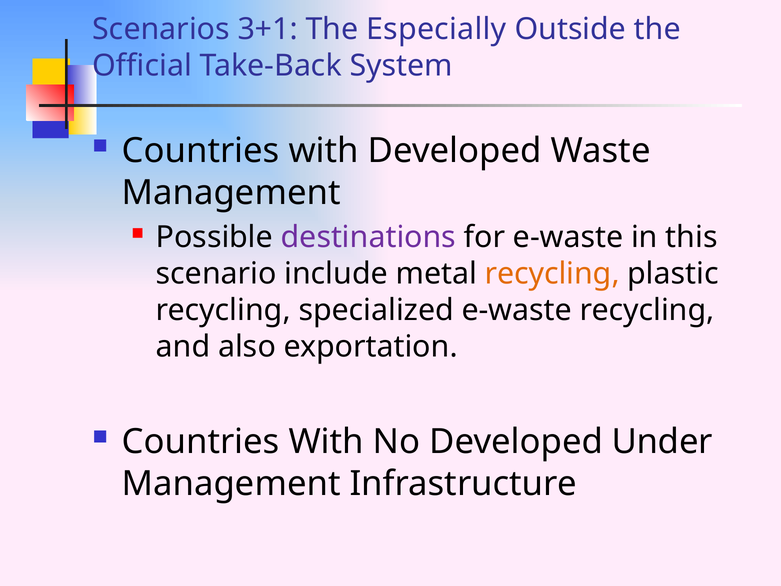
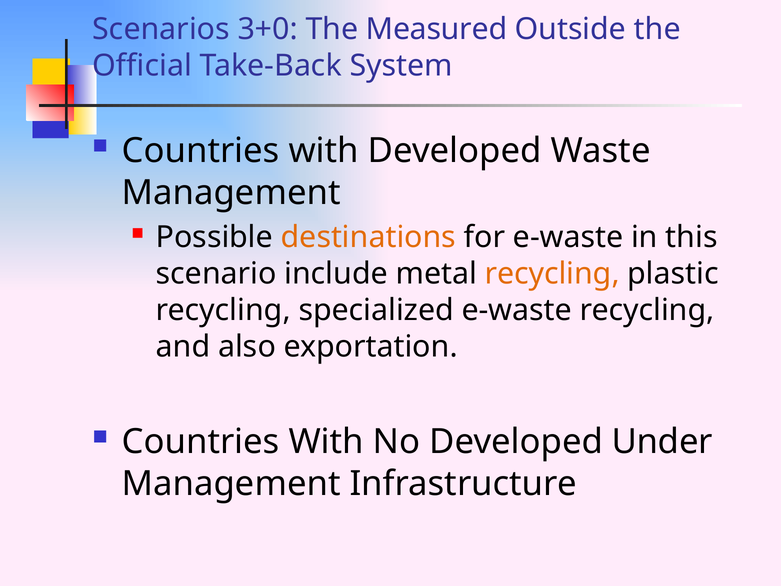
3+1: 3+1 -> 3+0 (268, 29)
Especially: Especially -> Measured (437, 29)
destinations colour: purple -> orange (368, 237)
